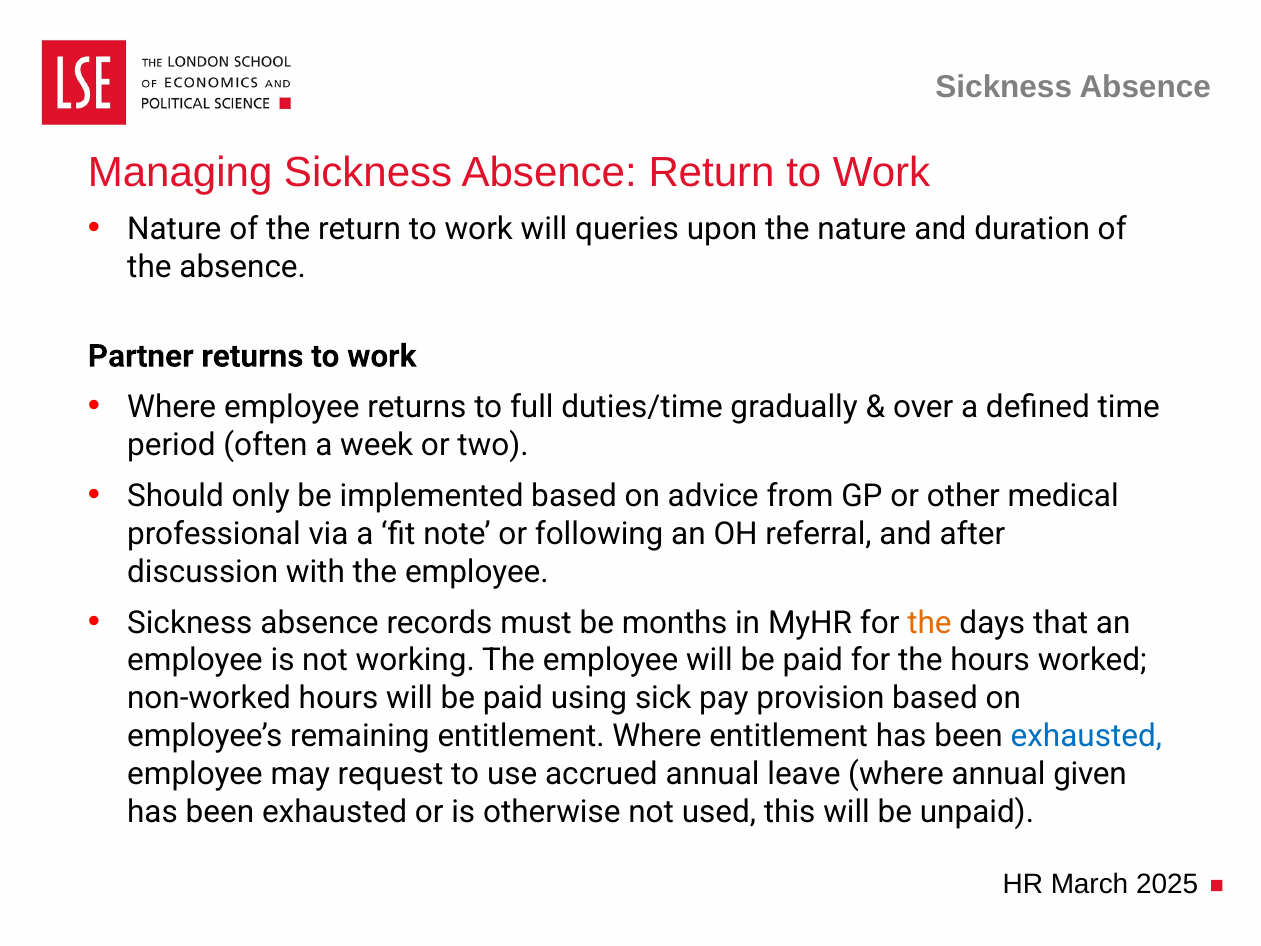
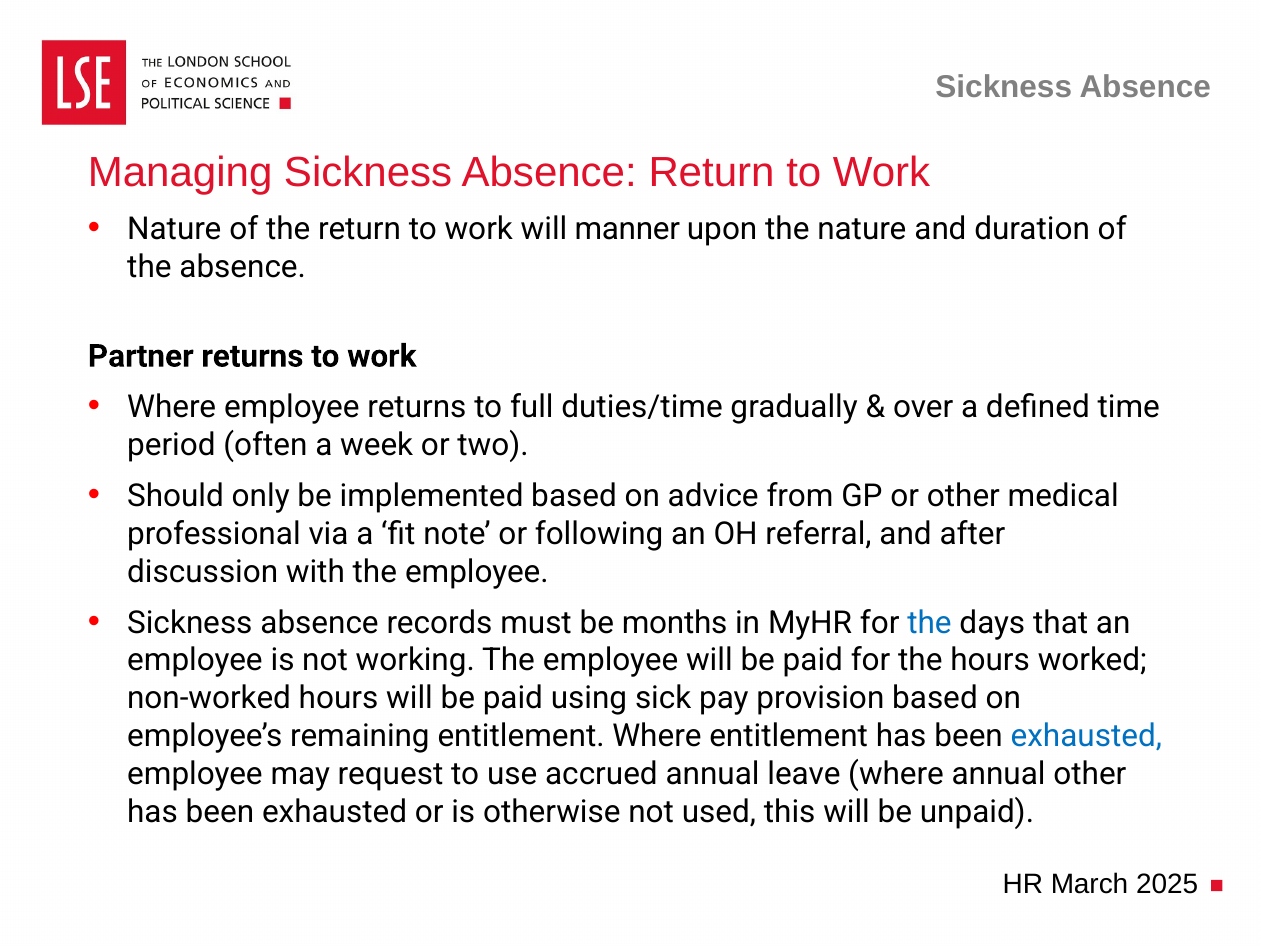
queries: queries -> manner (627, 229)
the colour: orange -> blue (930, 623)
annual given: given -> other (1090, 774)
